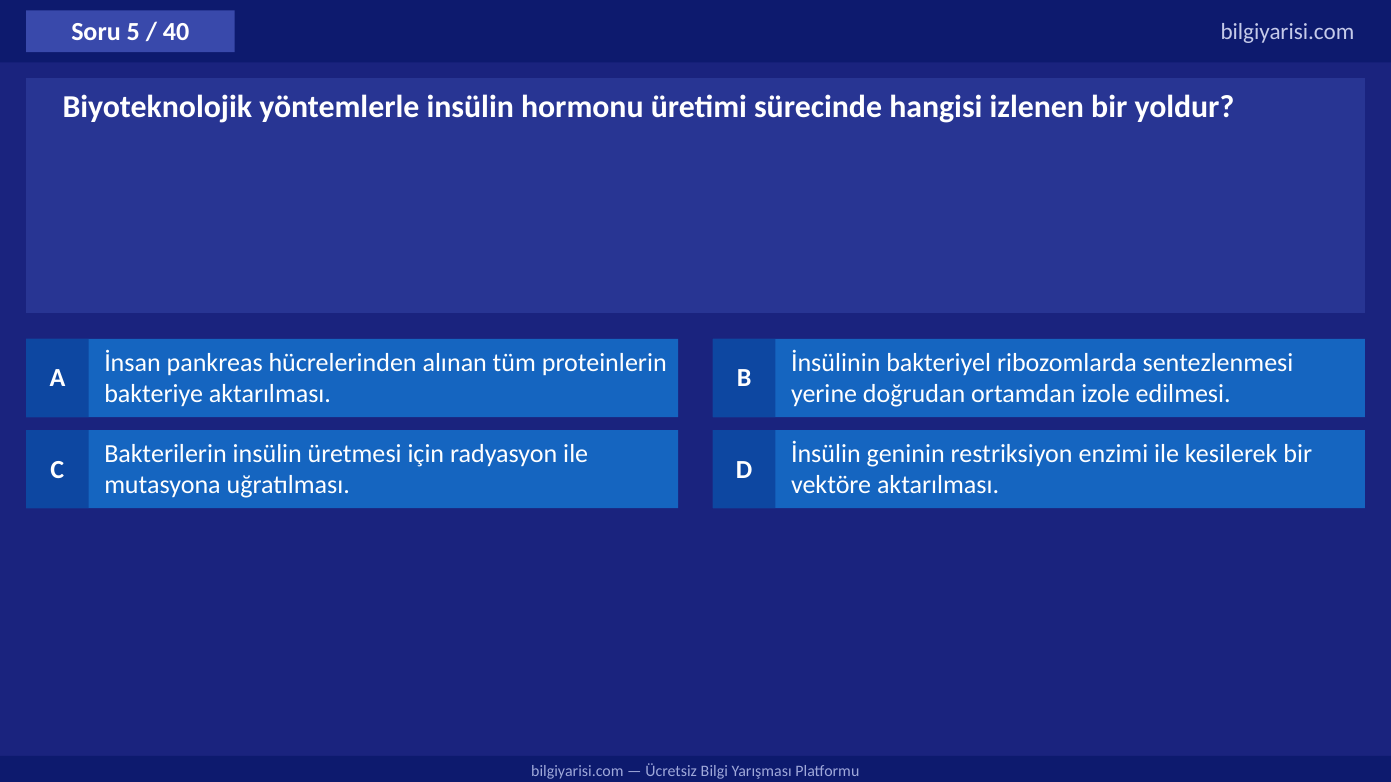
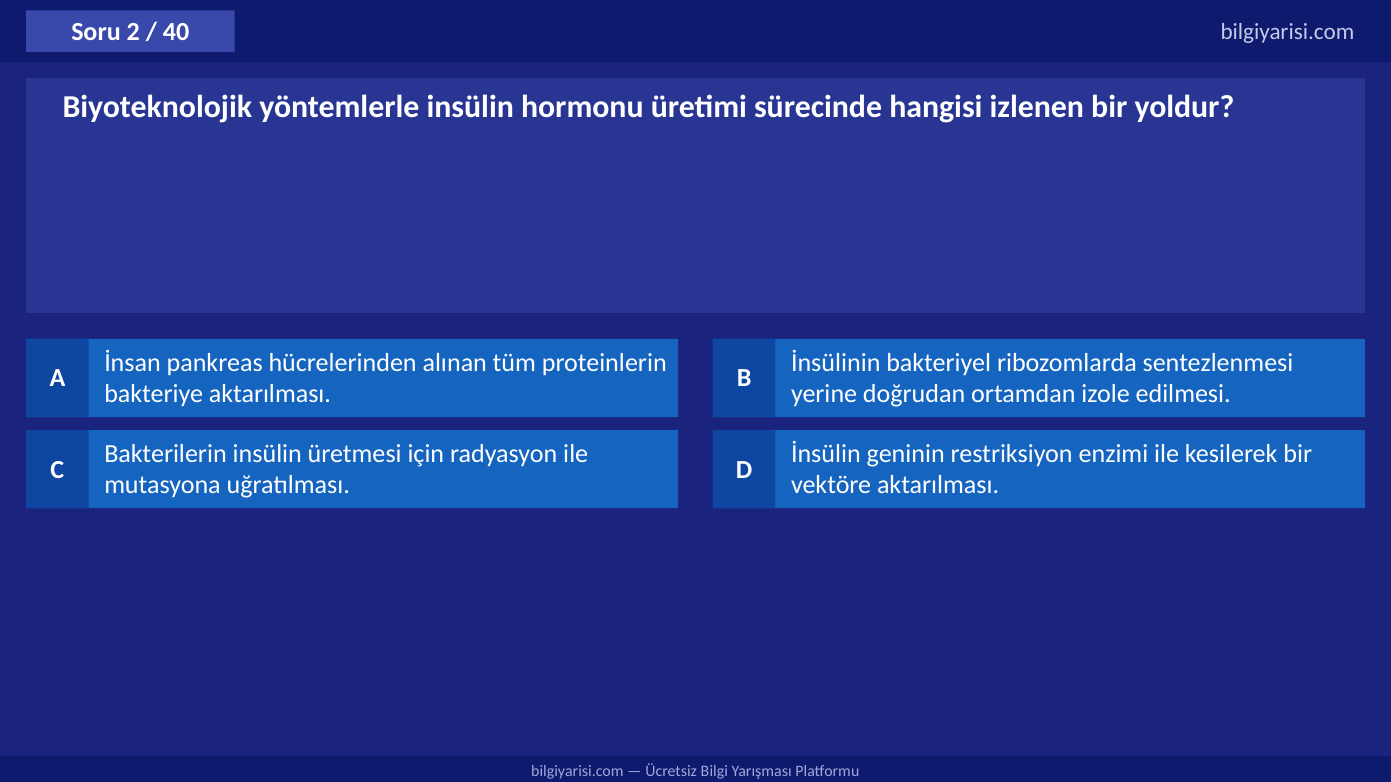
5: 5 -> 2 (133, 32)
